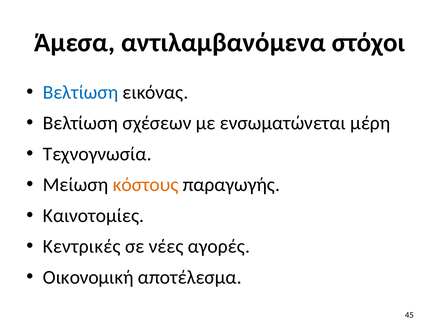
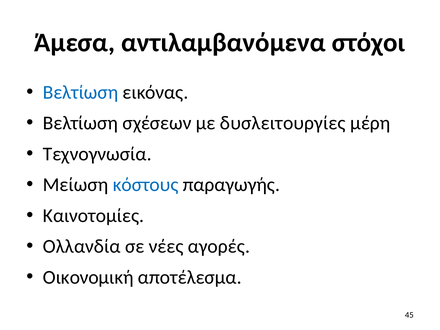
ενσωματώνεται: ενσωματώνεται -> δυσλειτουργίες (283, 123)
κόστους colour: orange -> blue (146, 185)
Κεντρικές: Κεντρικές -> Ολλανδία (82, 246)
